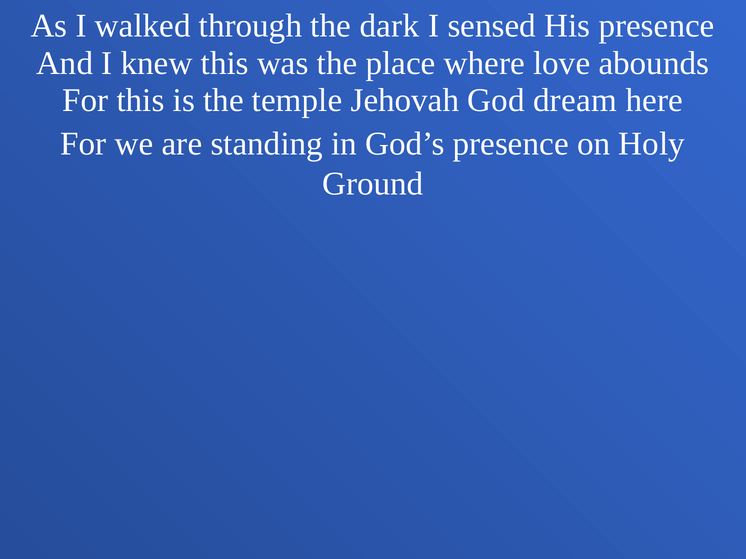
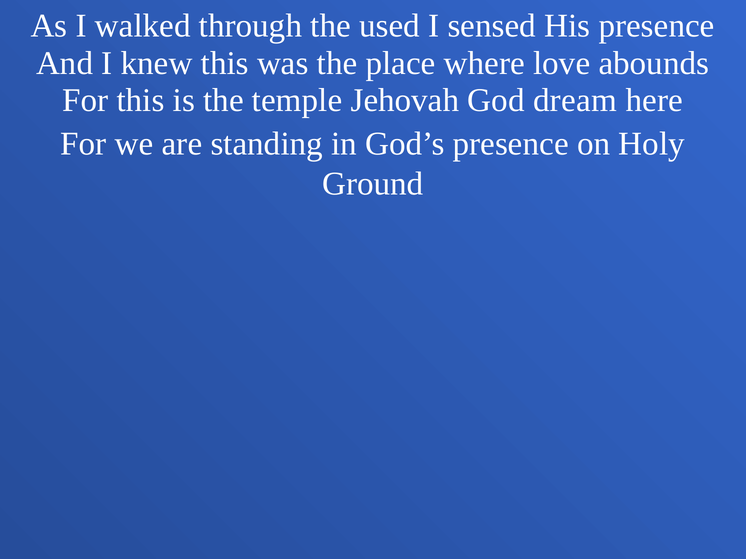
dark: dark -> used (390, 26)
